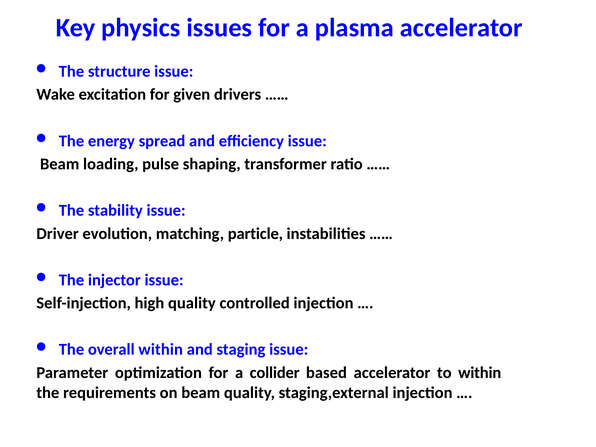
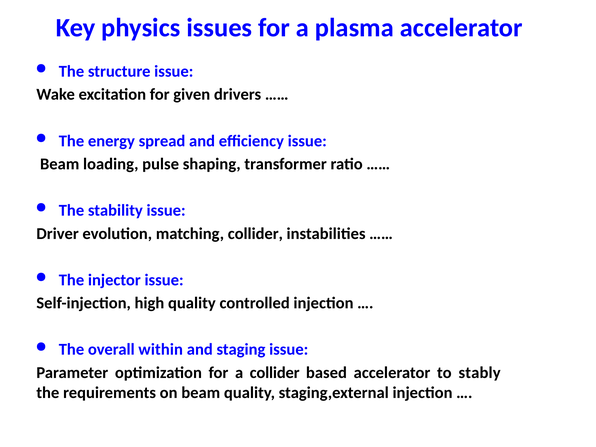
matching particle: particle -> collider (255, 234)
to within: within -> stably (480, 373)
